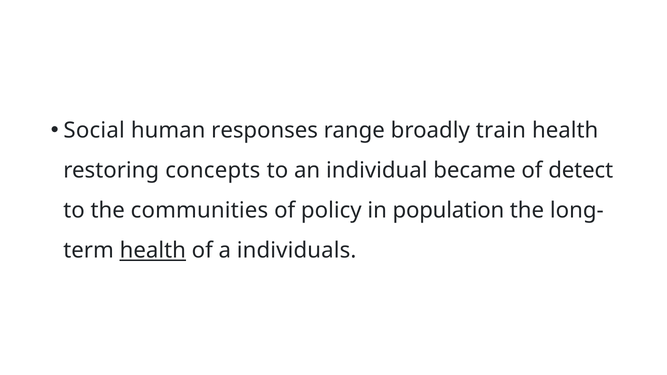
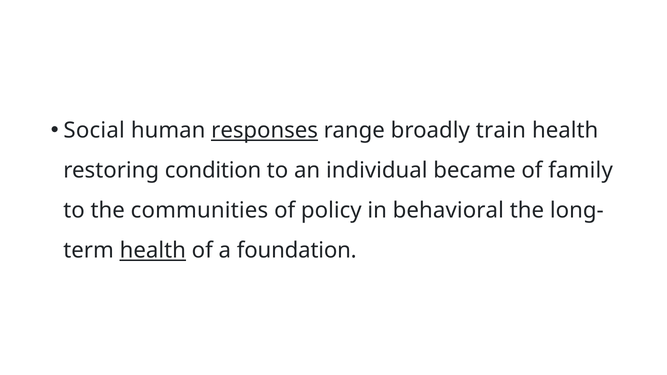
responses underline: none -> present (265, 131)
concepts: concepts -> condition (213, 171)
detect: detect -> family (581, 171)
population: population -> behavioral (448, 211)
individuals: individuals -> foundation (297, 251)
